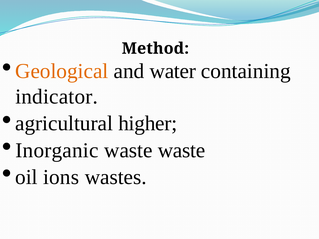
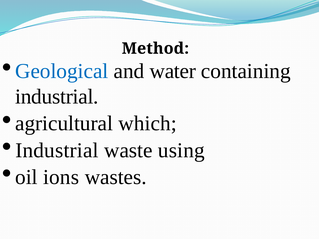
Geological colour: orange -> blue (62, 71)
indicator: indicator -> industrial (57, 97)
higher: higher -> which (148, 124)
Inorganic: Inorganic -> Industrial (57, 150)
waste waste: waste -> using (181, 150)
